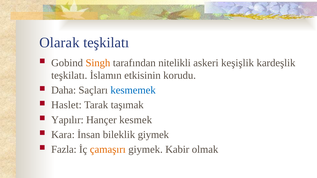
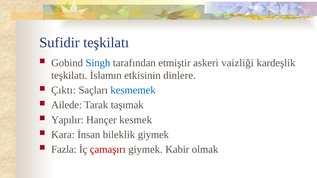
Olarak: Olarak -> Sufidir (60, 43)
Singh colour: orange -> blue (98, 63)
nitelikli: nitelikli -> etmiştir (174, 63)
keşişlik: keşişlik -> vaizliği (238, 63)
korudu: korudu -> dinlere (180, 76)
Daha: Daha -> Çıktı (64, 90)
Haslet: Haslet -> Ailede (67, 105)
çamaşırı colour: orange -> red (108, 150)
